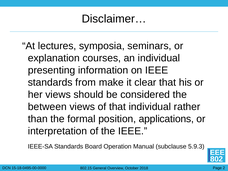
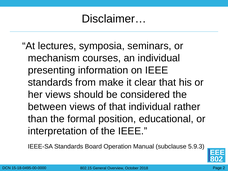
explanation: explanation -> mechanism (54, 58)
applications: applications -> educational (166, 119)
